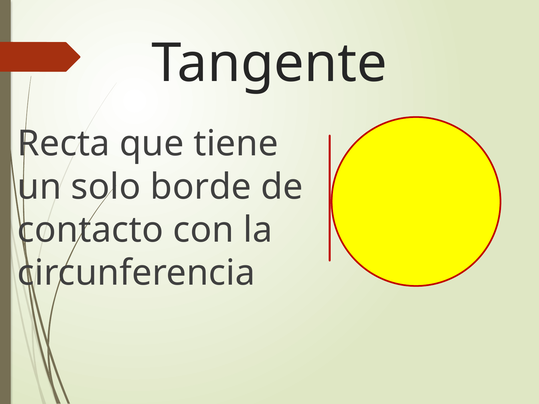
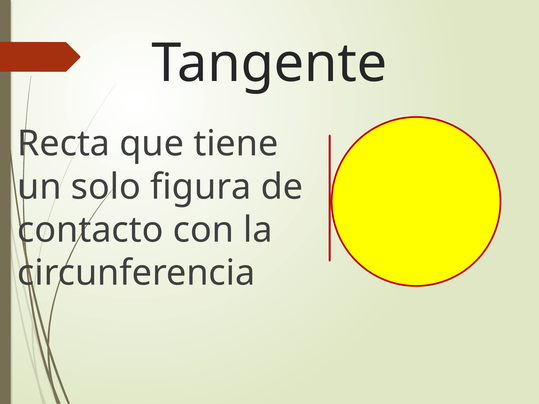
borde: borde -> figura (201, 187)
